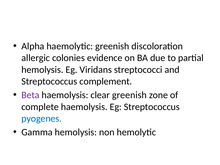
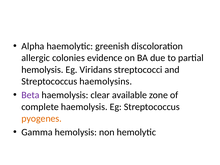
complement: complement -> haemolysins (106, 81)
clear greenish: greenish -> available (130, 95)
pyogenes colour: blue -> orange (42, 119)
